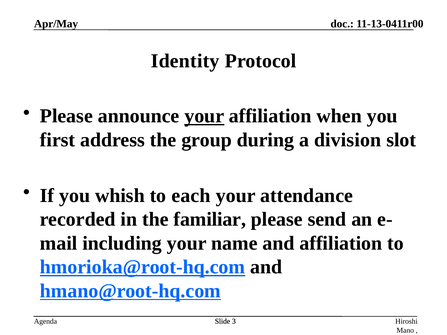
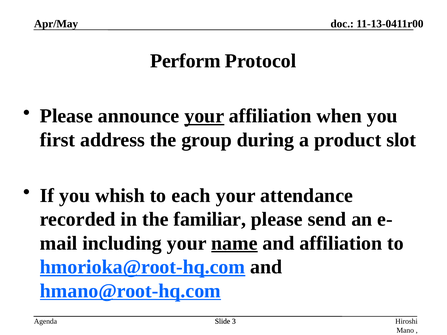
Identity: Identity -> Perform (185, 61)
division: division -> product (348, 140)
name underline: none -> present (234, 243)
